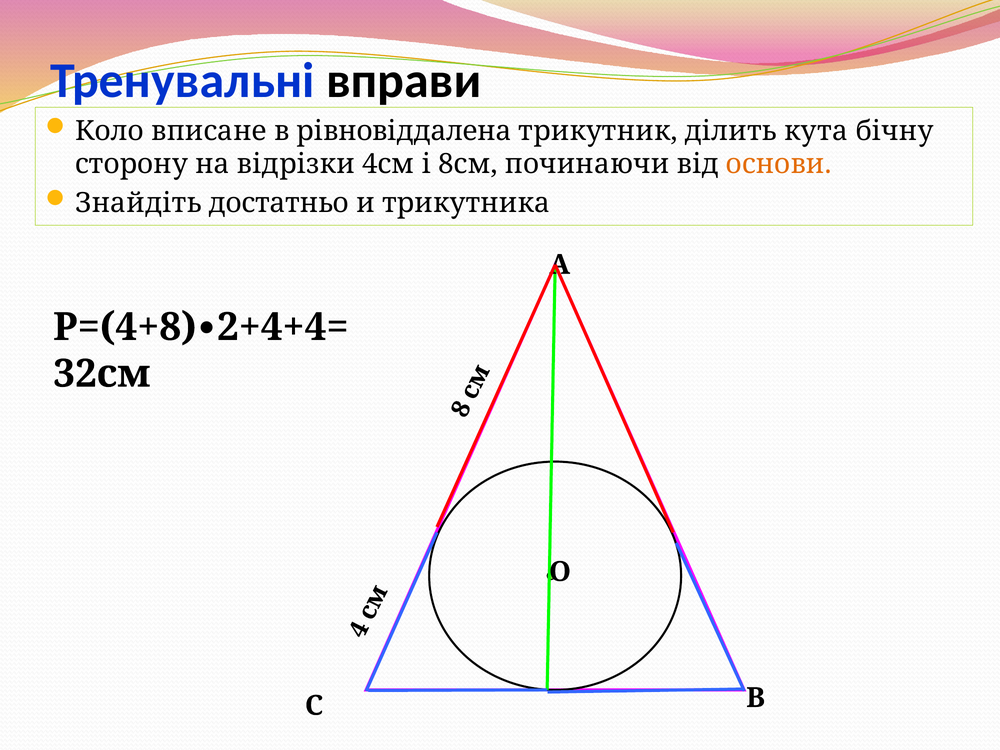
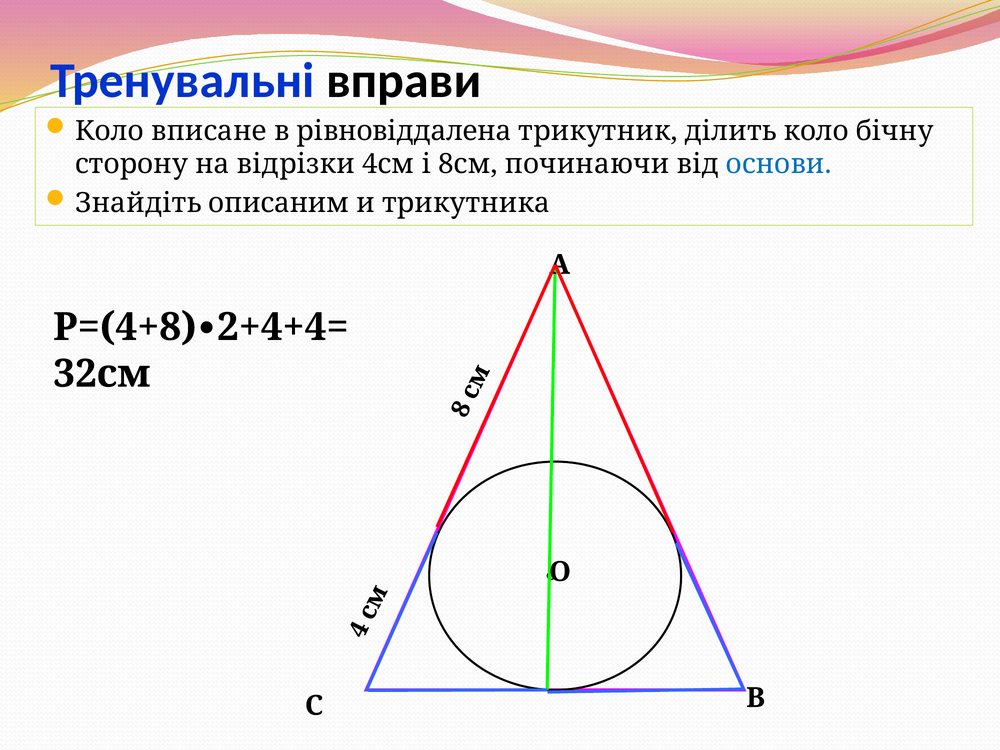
ділить кута: кута -> коло (816, 131)
основи colour: orange -> blue (779, 164)
достатньо: достатньо -> описаним (279, 203)
